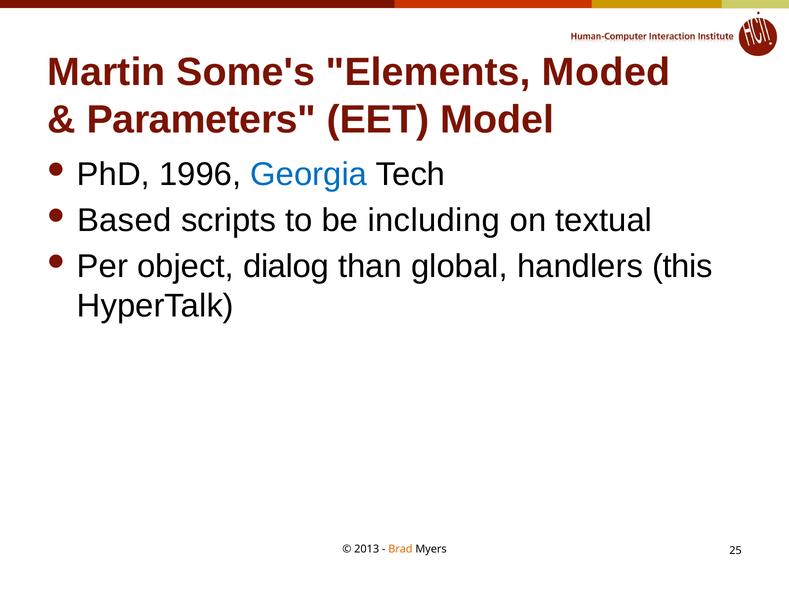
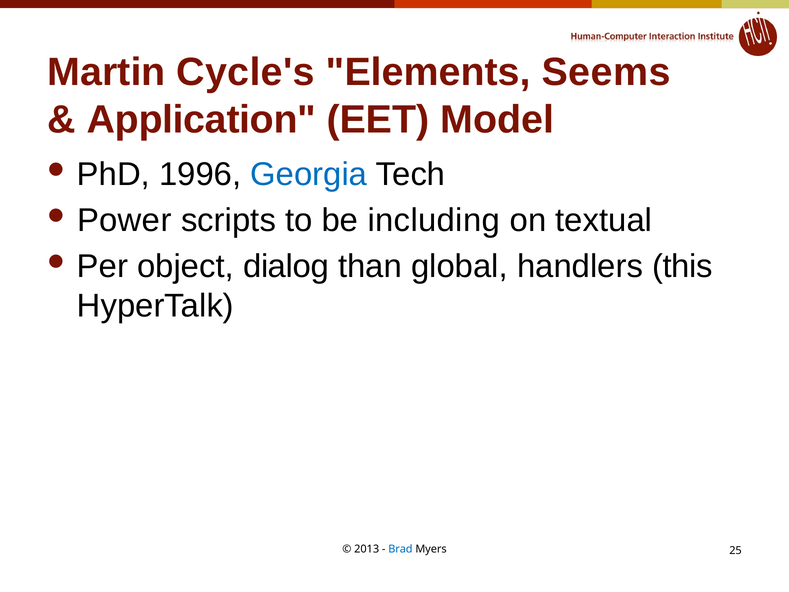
Some's: Some's -> Cycle's (246, 72)
Moded: Moded -> Seems (606, 72)
Parameters: Parameters -> Application (201, 120)
Based: Based -> Power (124, 220)
Brad colour: orange -> blue (400, 549)
